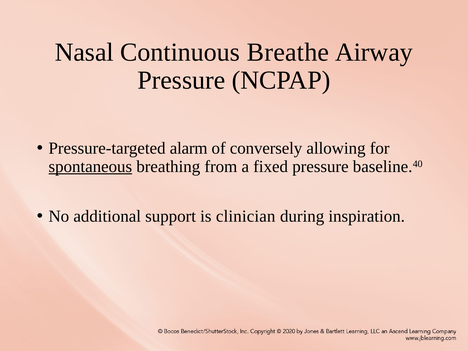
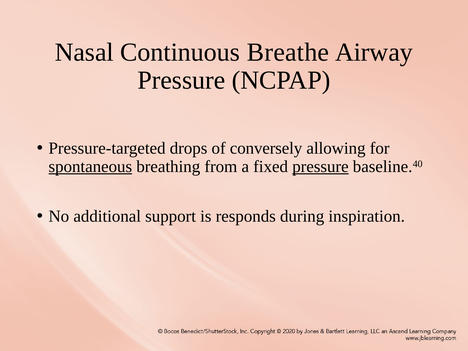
alarm: alarm -> drops (189, 148)
pressure underline: none -> present (320, 167)
clinician: clinician -> responds (246, 216)
